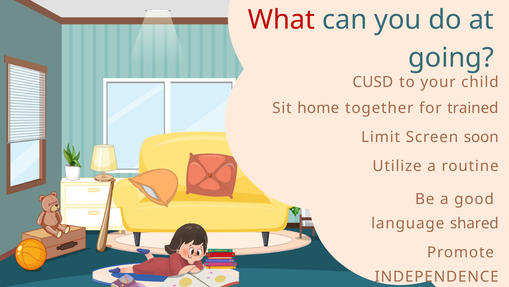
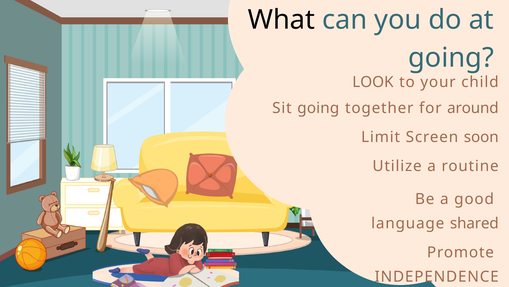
What colour: red -> black (281, 20)
CUSD: CUSD -> LOOK (373, 82)
Sit home: home -> going (318, 108)
trained: trained -> around (473, 108)
